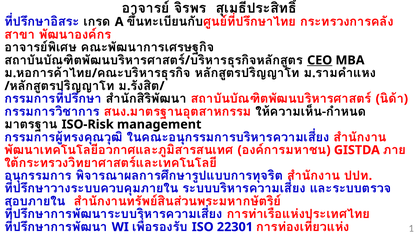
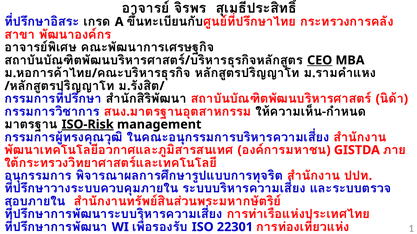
ISO-Risk underline: none -> present (88, 125)
